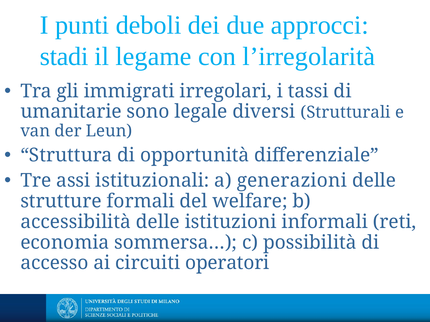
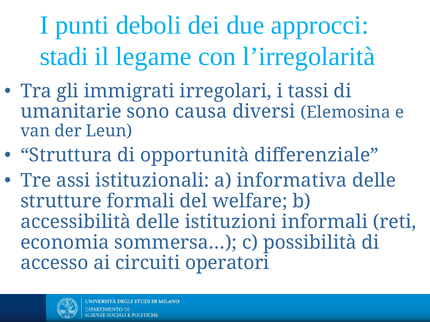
legale: legale -> causa (201, 112)
Strutturali: Strutturali -> Elemosina (346, 113)
generazioni: generazioni -> informativa (292, 181)
